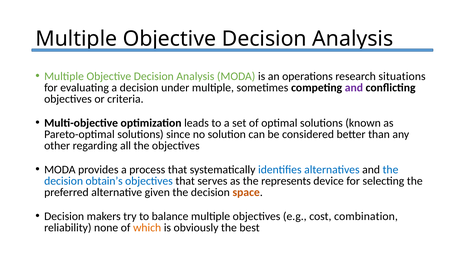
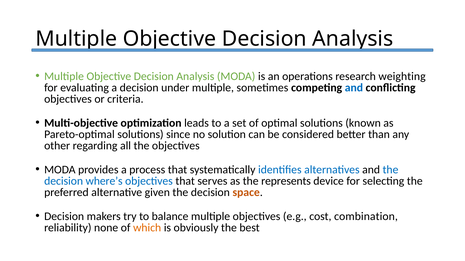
situations: situations -> weighting (402, 77)
and colour: purple -> blue (354, 88)
obtain’s: obtain’s -> where’s (104, 181)
